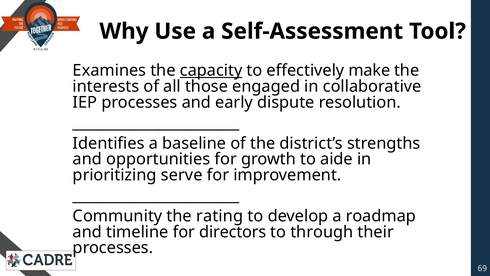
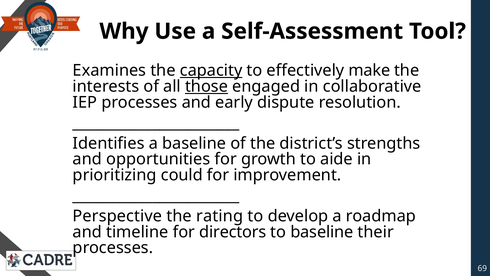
those underline: none -> present (207, 86)
serve: serve -> could (182, 175)
Community: Community -> Perspective (117, 216)
to through: through -> baseline (322, 232)
